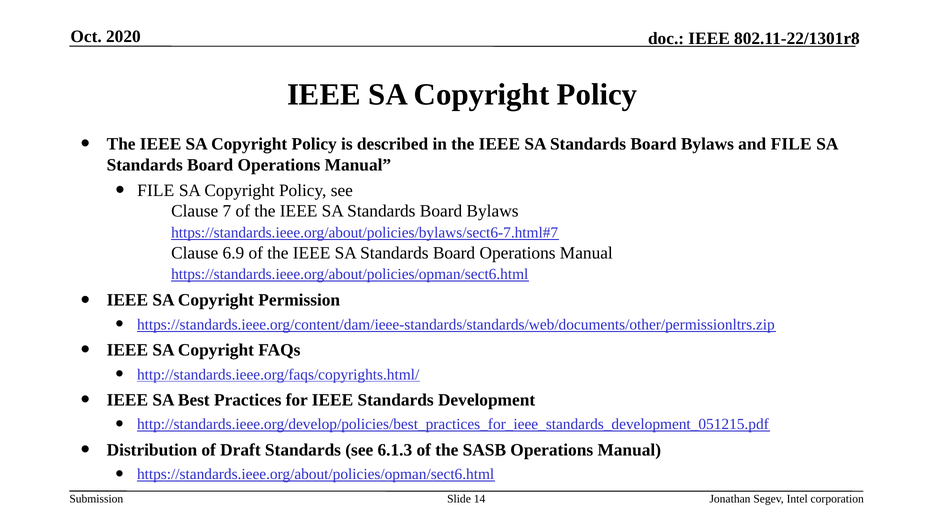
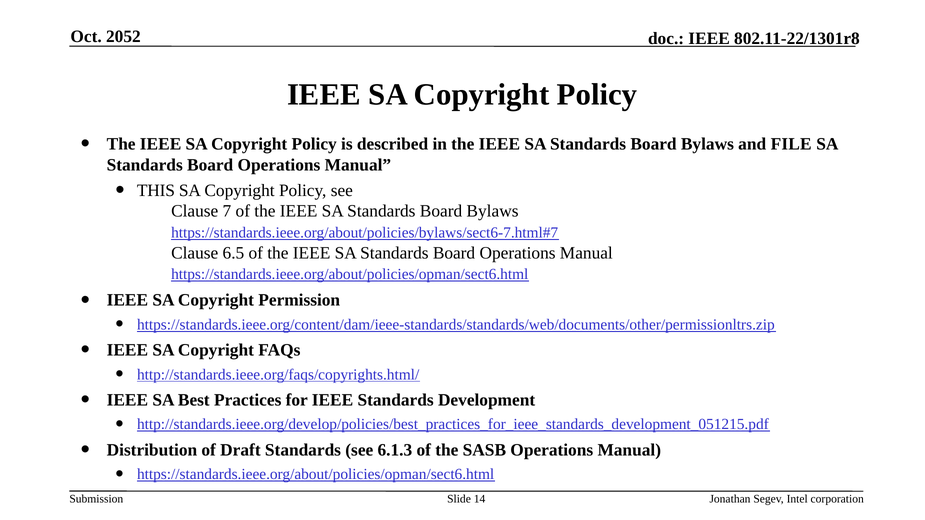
2020: 2020 -> 2052 (123, 37)
FILE: FILE -> THIS (156, 191)
6.9: 6.9 -> 6.5 (233, 253)
